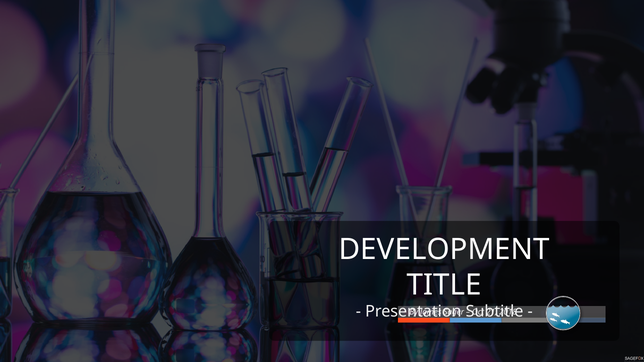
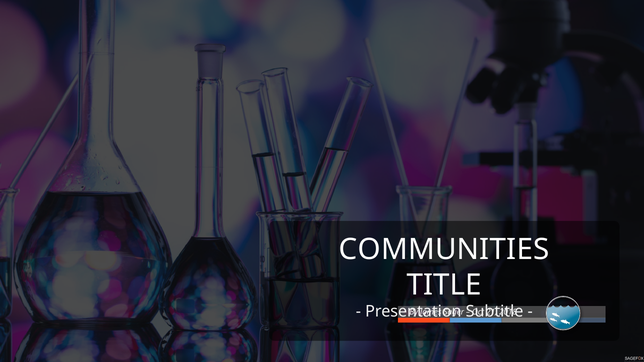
DEVELOPMENT: DEVELOPMENT -> COMMUNITIES (444, 250)
